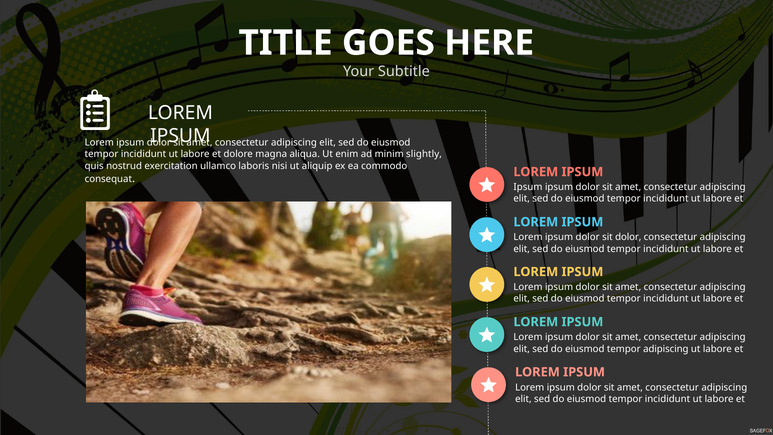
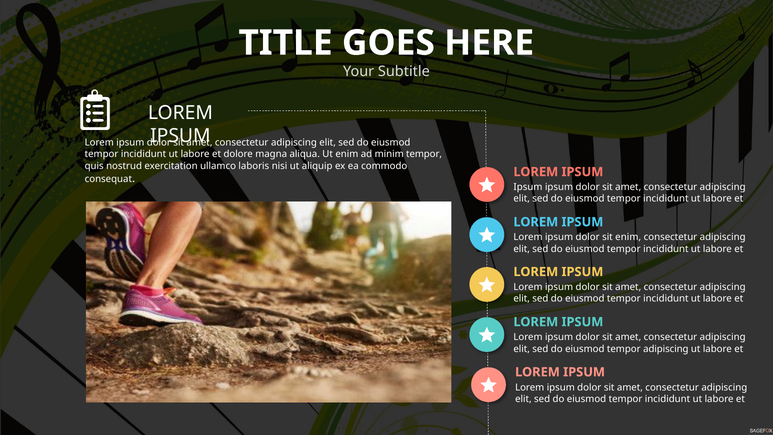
minim slightly: slightly -> tempor (424, 154)
sit dolor: dolor -> enim (628, 237)
